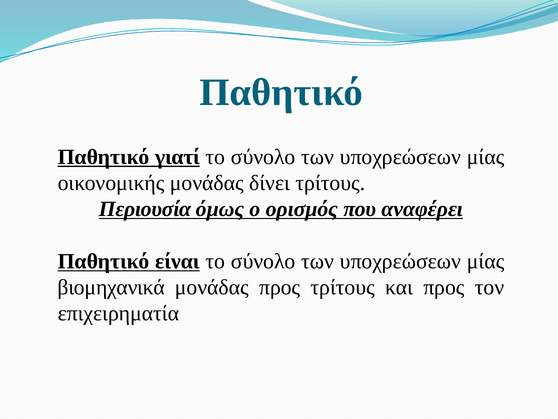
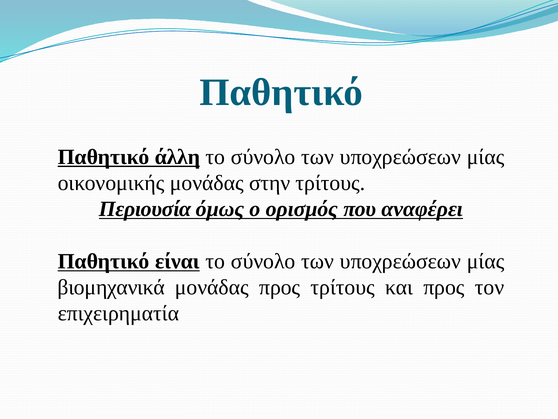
γιατί: γιατί -> άλλη (178, 157)
δίνει: δίνει -> στην (270, 183)
